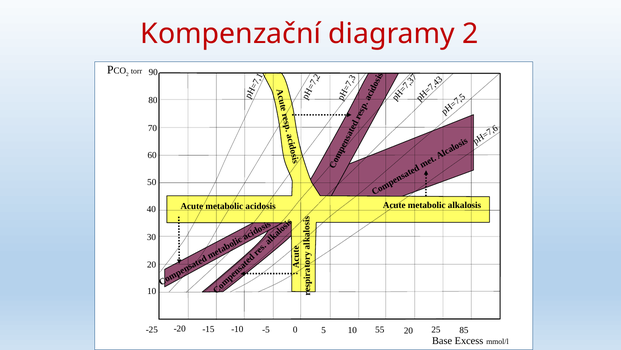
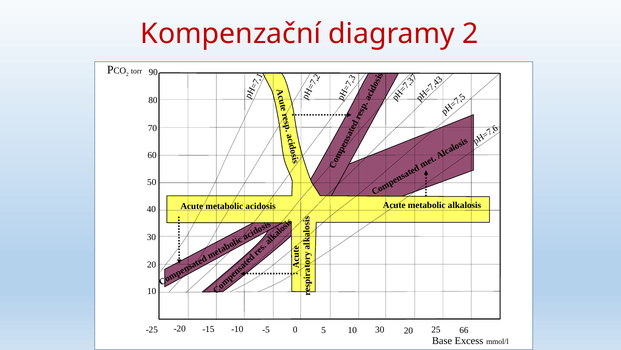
10 55: 55 -> 30 (380, 329)
85: 85 -> 66 (464, 329)
